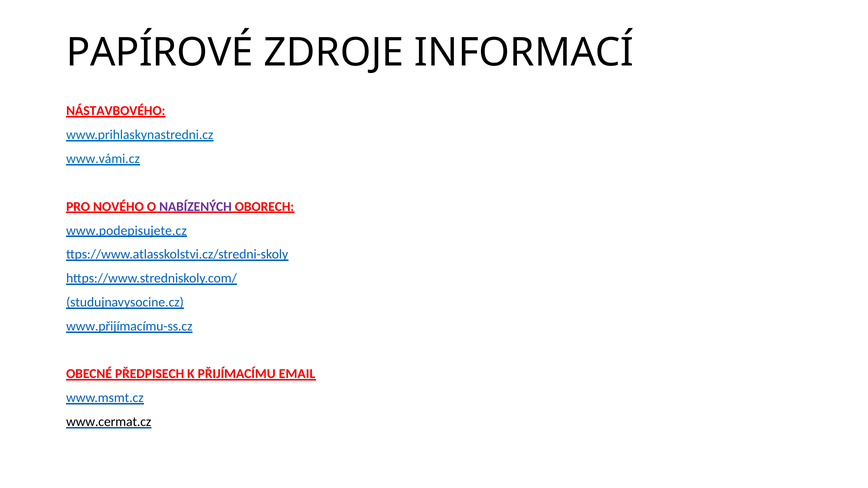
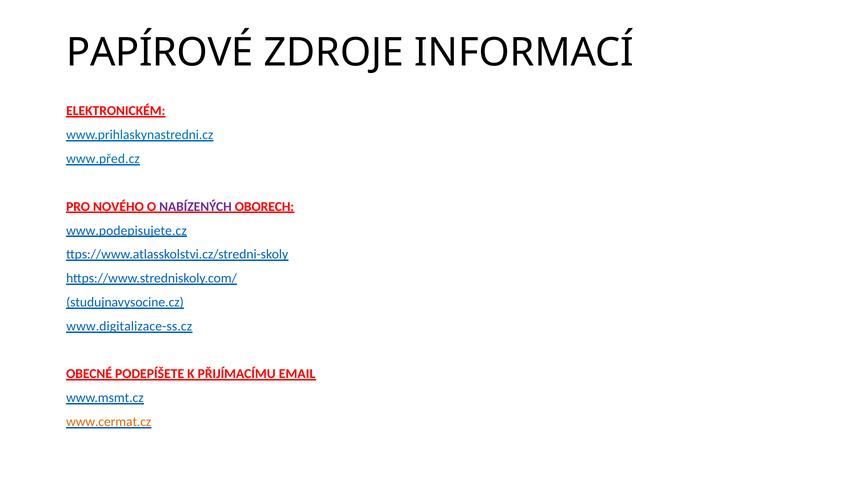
NÁSTAVBOVÉHO: NÁSTAVBOVÉHO -> ELEKTRONICKÉM (116, 111)
www.vámi.cz: www.vámi.cz -> www.před.cz (103, 159)
www.přijímacímu-ss.cz: www.přijímacímu-ss.cz -> www.digitalizace-ss.cz (129, 327)
PŘEDPISECH: PŘEDPISECH -> PODEPÍŠETE (150, 374)
www.cermat.cz colour: black -> orange (109, 422)
